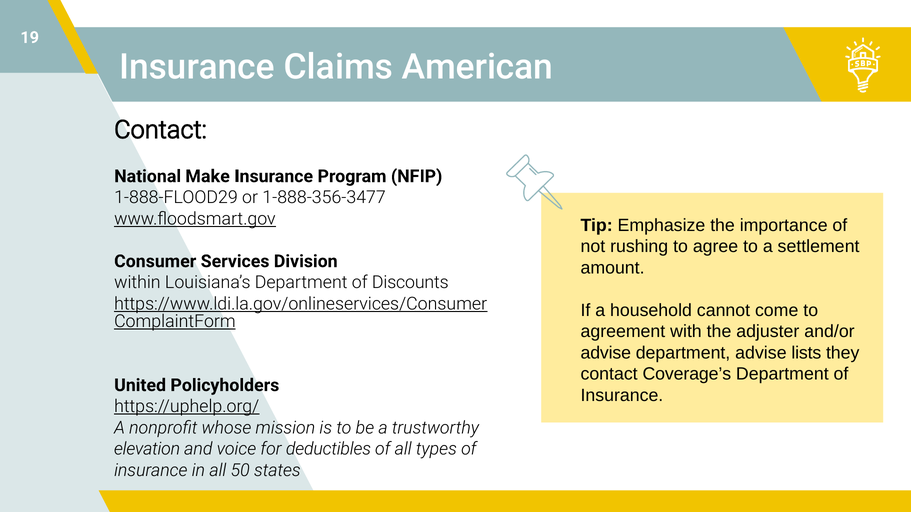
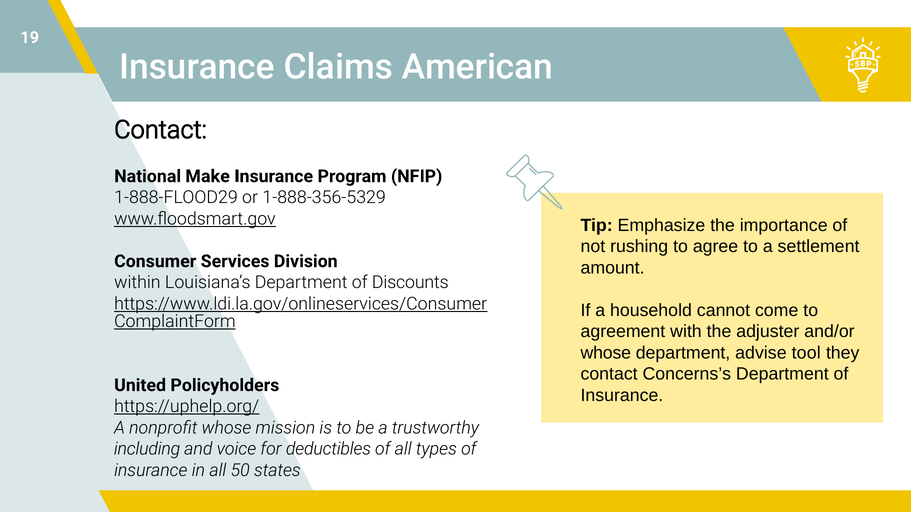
1-888-356-3477: 1-888-356-3477 -> 1-888-356-5329 (324, 198)
advise: advise -> whose (606, 353)
lists: lists -> tool (806, 353)
Coverage’s: Coverage’s -> Concerns’s (687, 374)
elevation: elevation -> including (147, 449)
